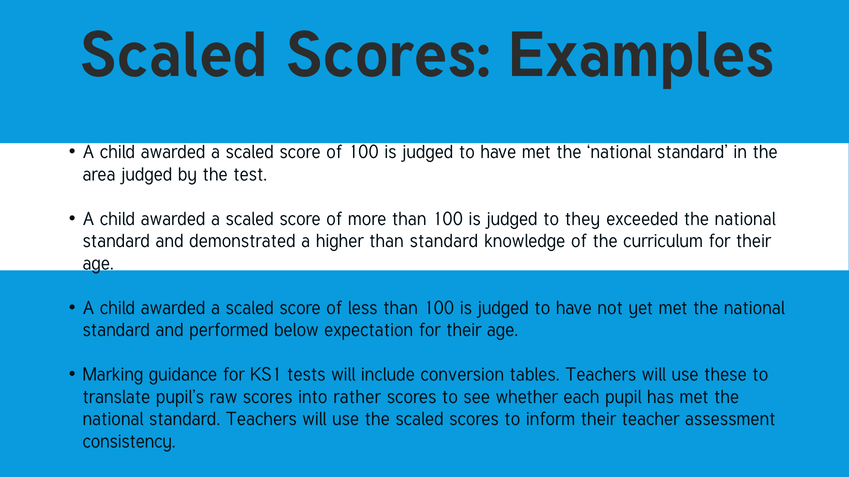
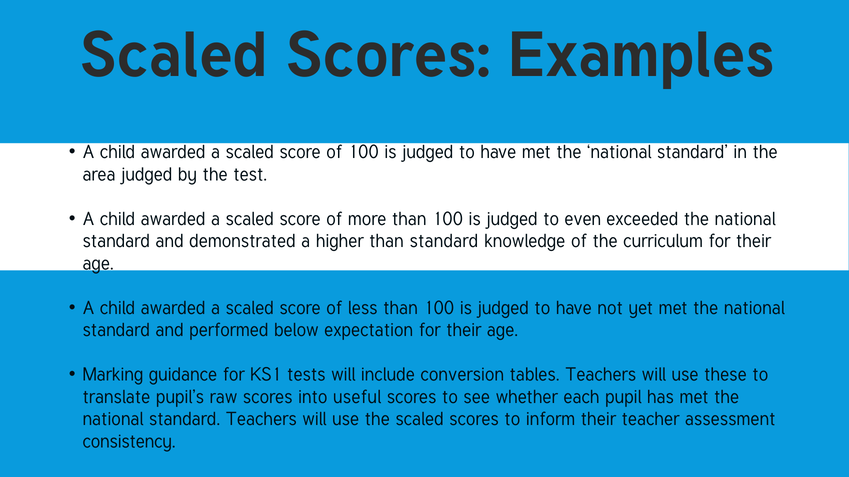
they: they -> even (583, 219)
rather: rather -> useful (357, 397)
